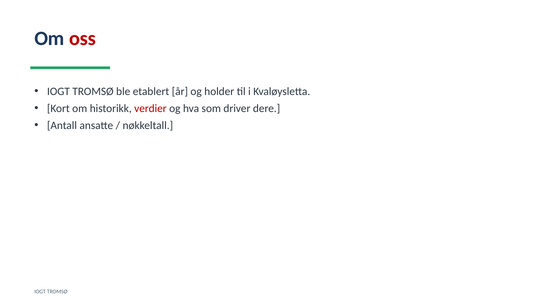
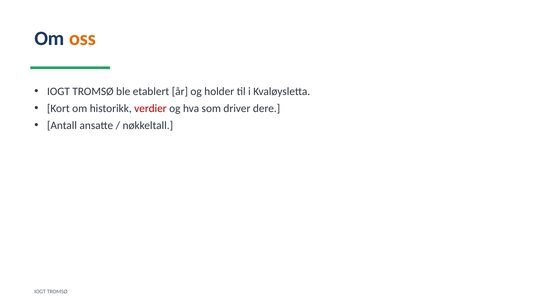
oss colour: red -> orange (83, 39)
